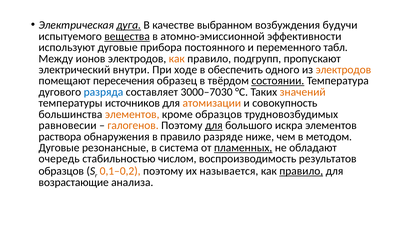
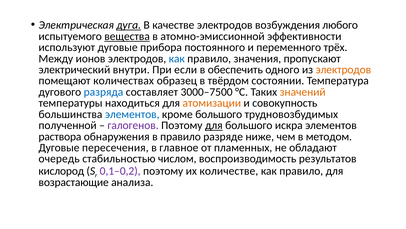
качестве выбранном: выбранном -> электродов (225, 25)
будучи: будучи -> любого (340, 25)
табл: табл -> трёх (336, 47)
как colour: orange -> blue (177, 58)
подгрупп: подгрупп -> значения (257, 58)
ходе: ходе -> если (186, 70)
пересечения: пересечения -> количествах (124, 81)
состоянии underline: present -> none (278, 81)
3000–7030: 3000–7030 -> 3000–7500 (207, 92)
источников: источников -> находиться (132, 103)
элементов colour: orange -> blue (132, 114)
кроме образцов: образцов -> большого (219, 114)
равновесии: равновесии -> полученной (68, 125)
галогенов colour: orange -> purple (133, 125)
резонансные: резонансные -> пересечения (115, 147)
система: система -> главное (179, 147)
пламенных underline: present -> none (243, 147)
образцов: образцов -> кислород (61, 171)
0,1–0,2 colour: orange -> purple (120, 171)
называется: называется -> количестве (229, 171)
правило underline: present -> none (301, 171)
